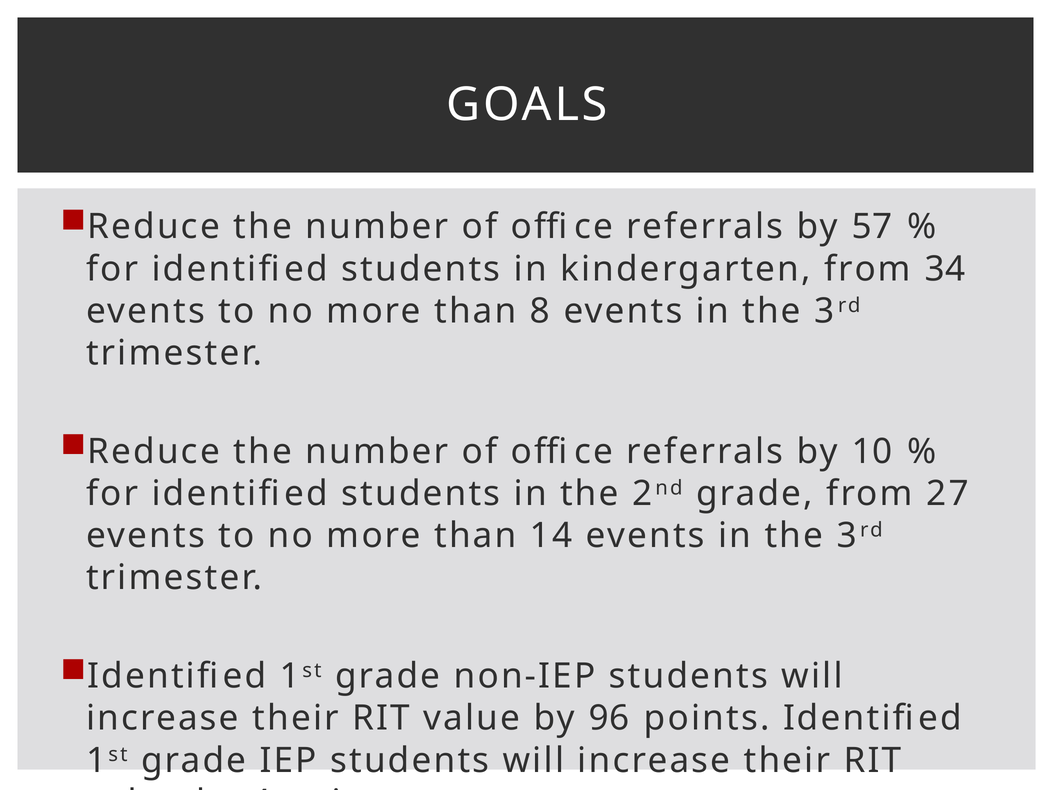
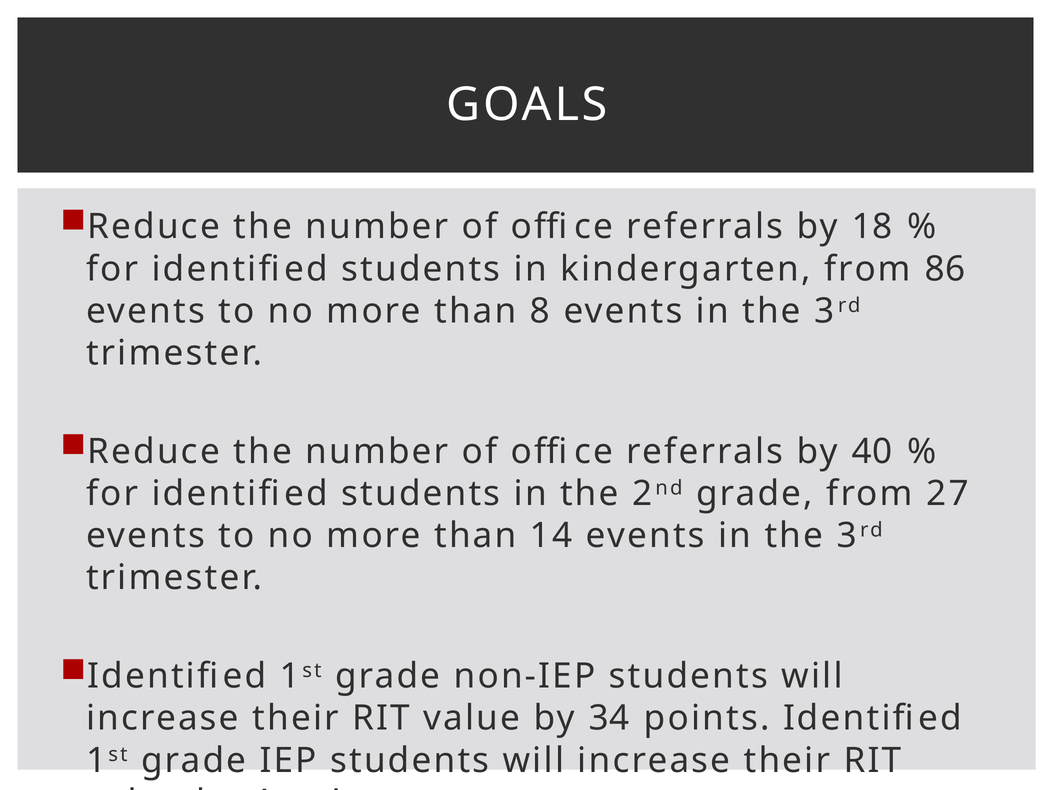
57: 57 -> 18 (872, 227)
34: 34 -> 86 (945, 269)
10: 10 -> 40 (872, 452)
96: 96 -> 34 (609, 719)
